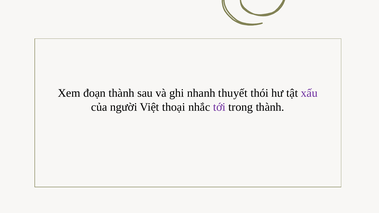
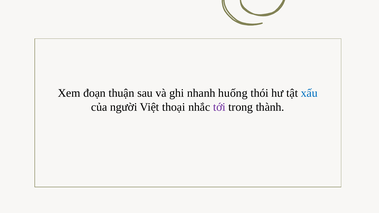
đoạn thành: thành -> thuận (122, 93)
thuyết: thuyết -> huống (233, 93)
xấu colour: purple -> blue (309, 93)
